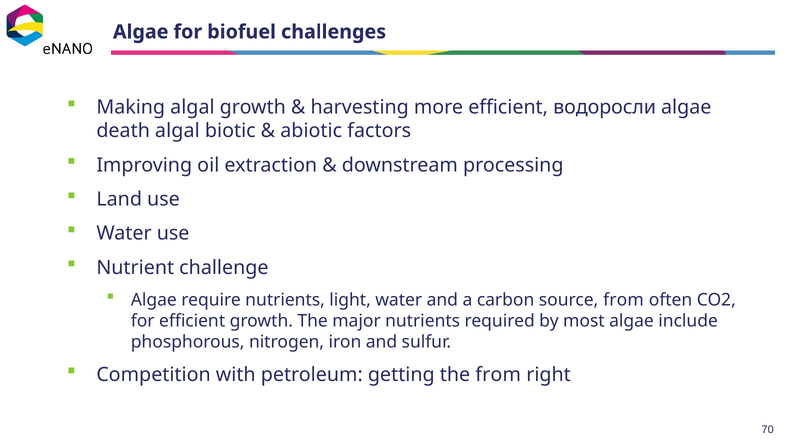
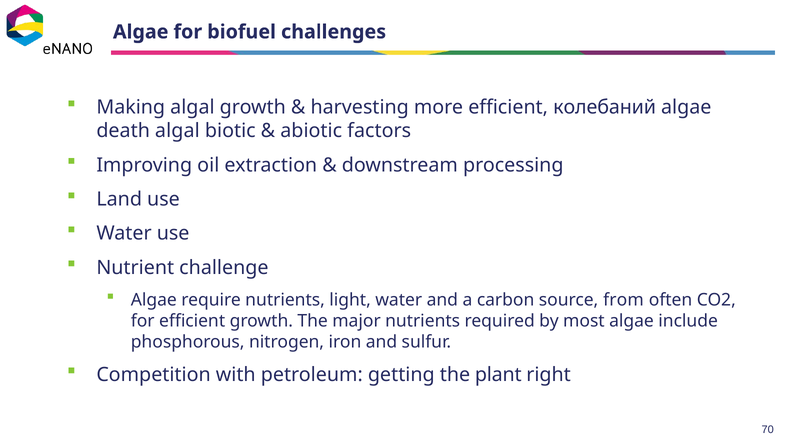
водоросли: водоросли -> колебаний (605, 107)
the from: from -> plant (498, 375)
